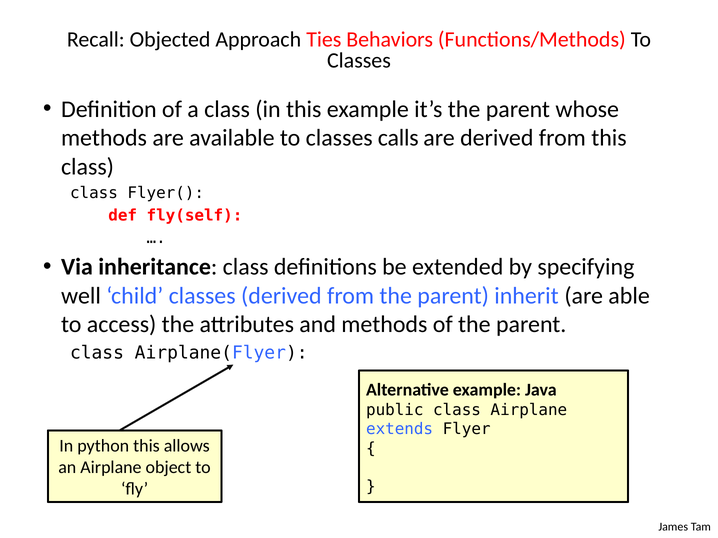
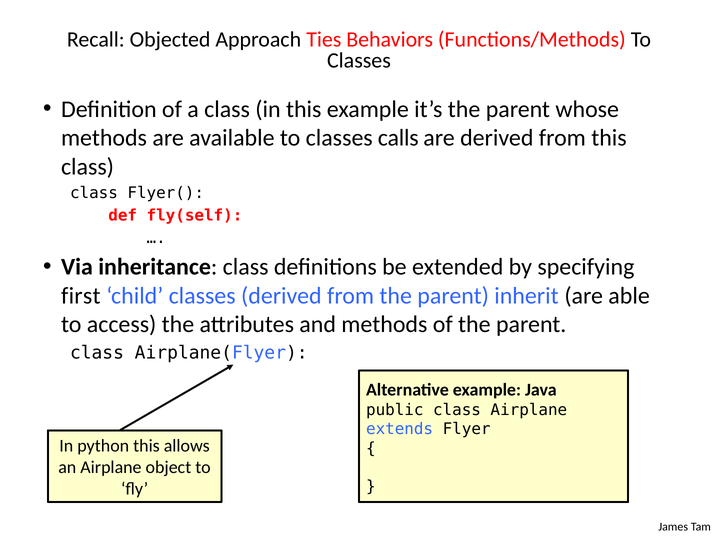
well: well -> first (81, 296)
